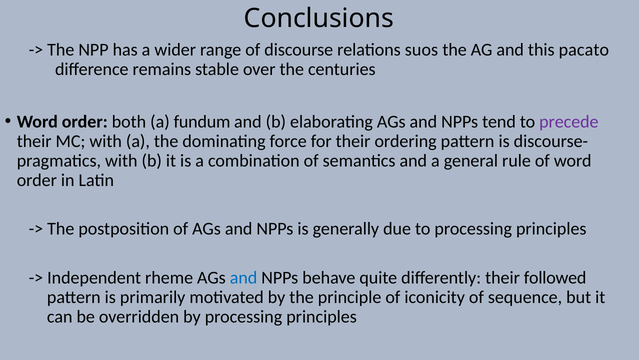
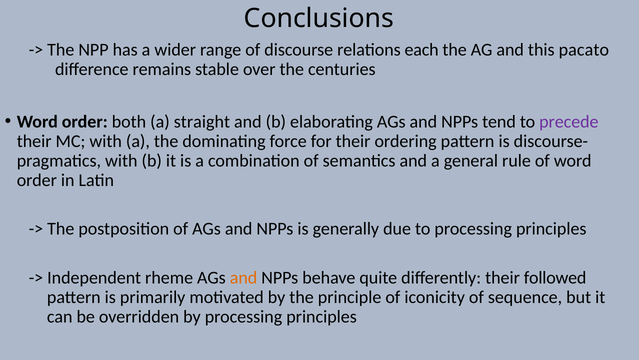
suos: suos -> each (422, 50)
fundum: fundum -> straight (202, 122)
and colour: blue -> orange (244, 277)
